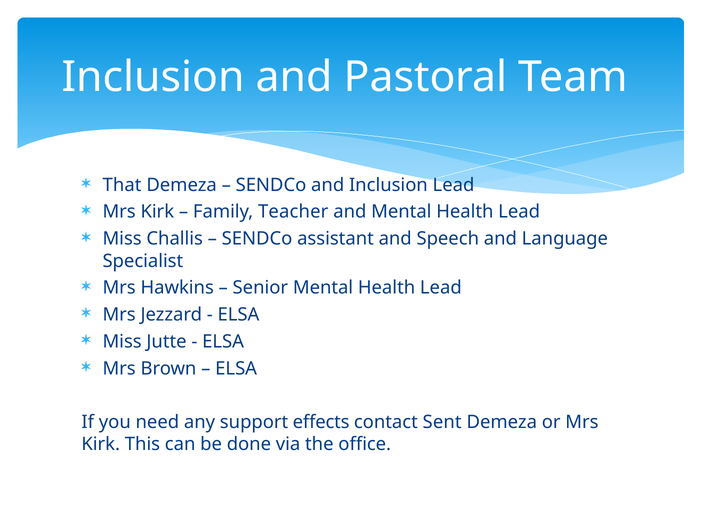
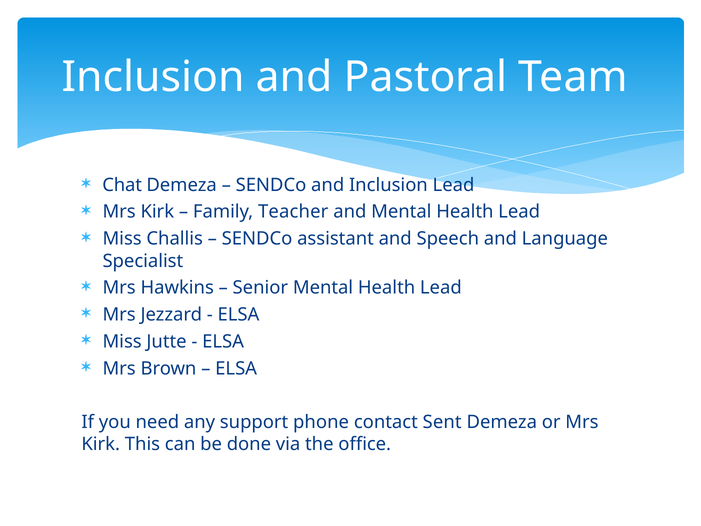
That: That -> Chat (122, 185)
effects: effects -> phone (321, 422)
